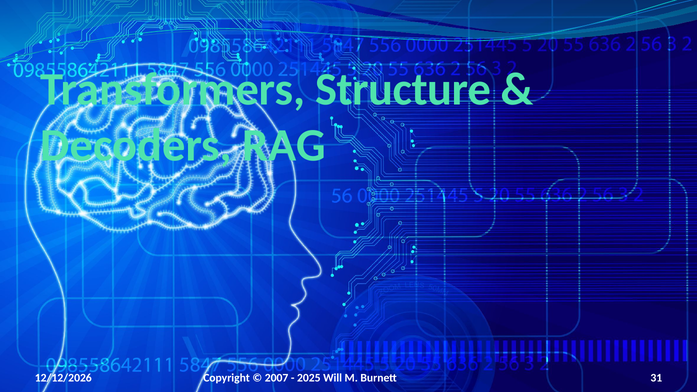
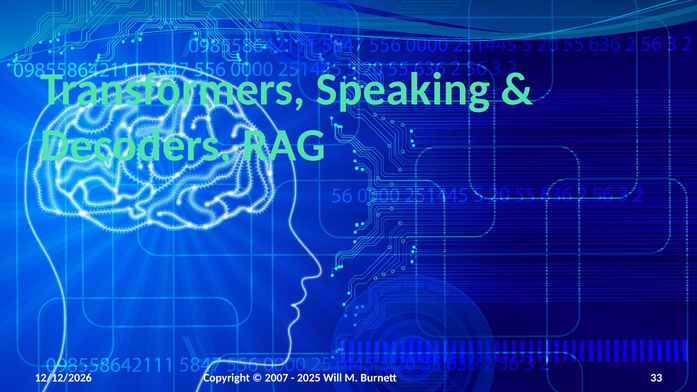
Structure: Structure -> Speaking (403, 90)
31: 31 -> 33 (656, 378)
